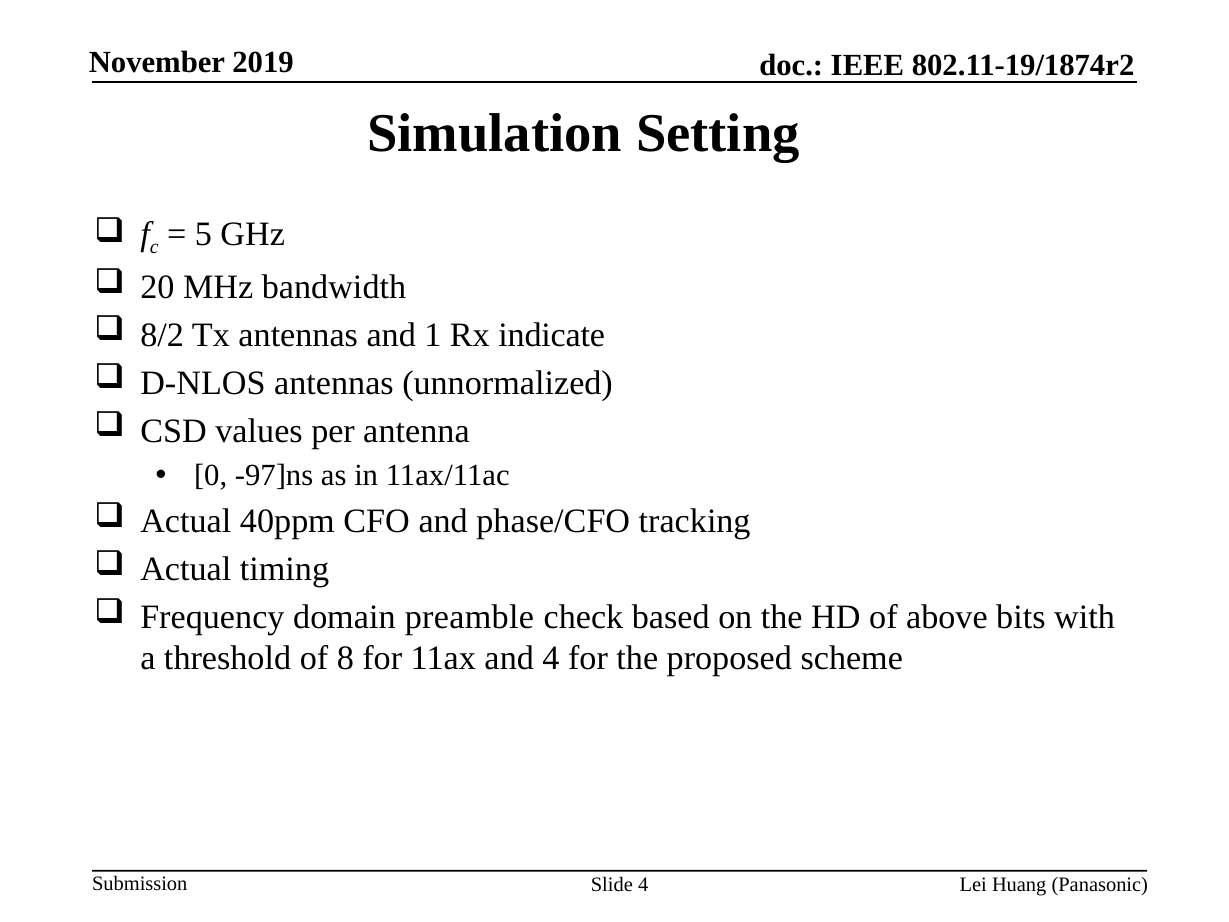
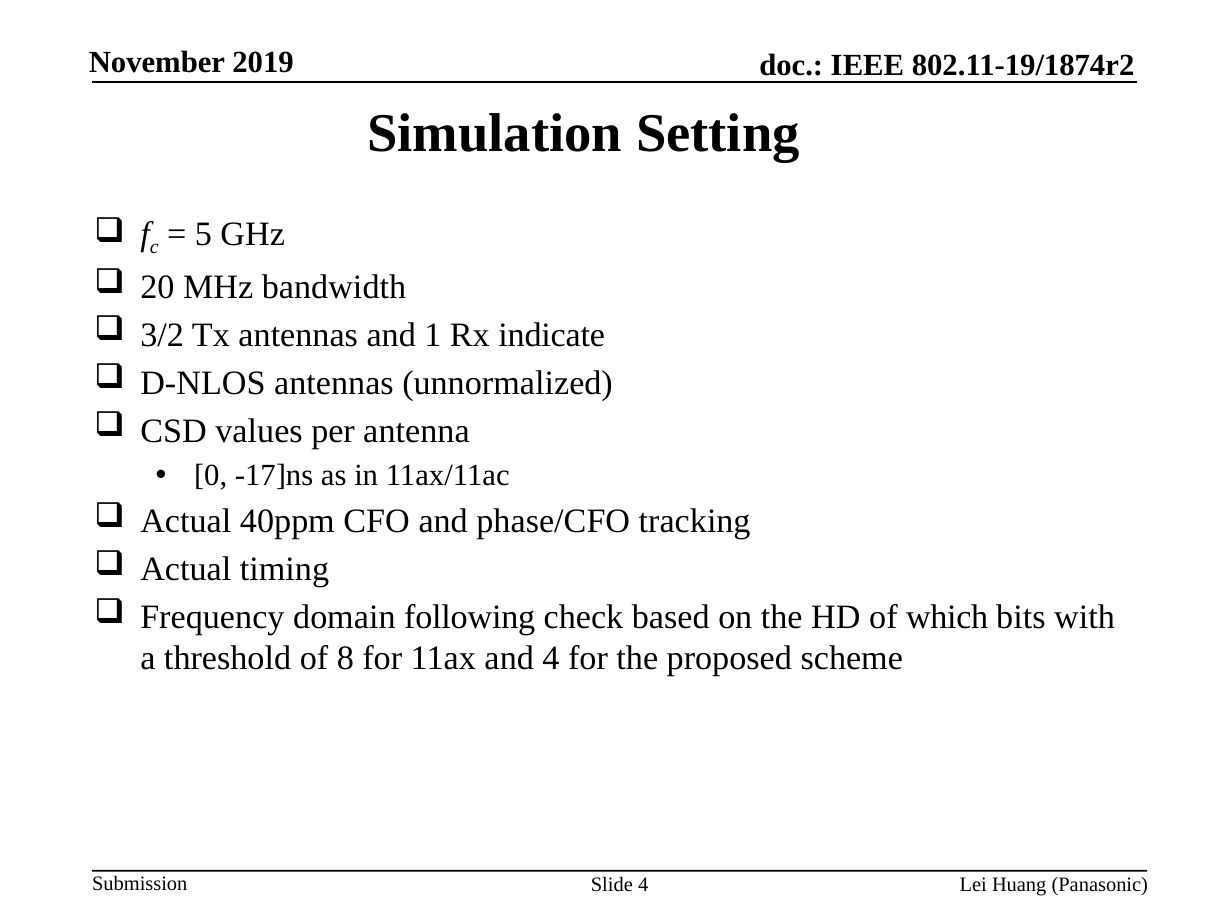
8/2: 8/2 -> 3/2 (162, 335)
-97]ns: -97]ns -> -17]ns (274, 476)
preamble: preamble -> following (470, 617)
above: above -> which (947, 617)
